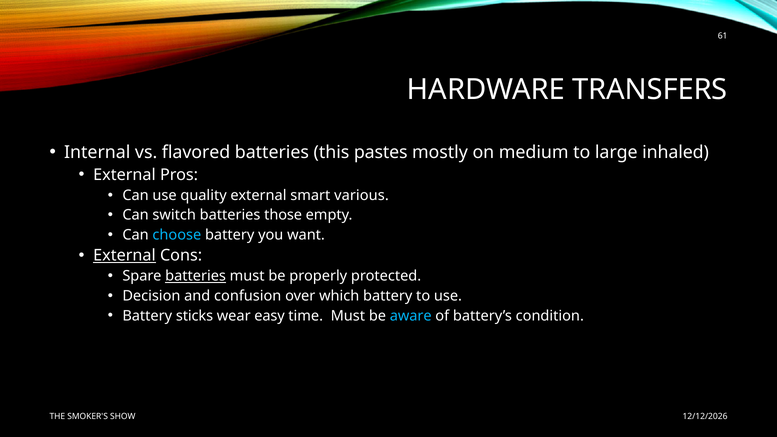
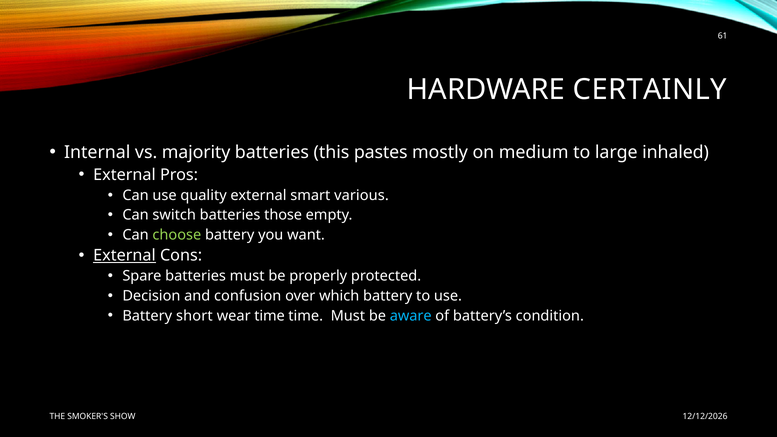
TRANSFERS: TRANSFERS -> CERTAINLY (650, 90)
flavored: flavored -> majority (196, 152)
choose colour: light blue -> light green (177, 235)
batteries underline: present -> none (196, 276)
sticks: sticks -> short (194, 316)
wear easy: easy -> time (270, 316)
